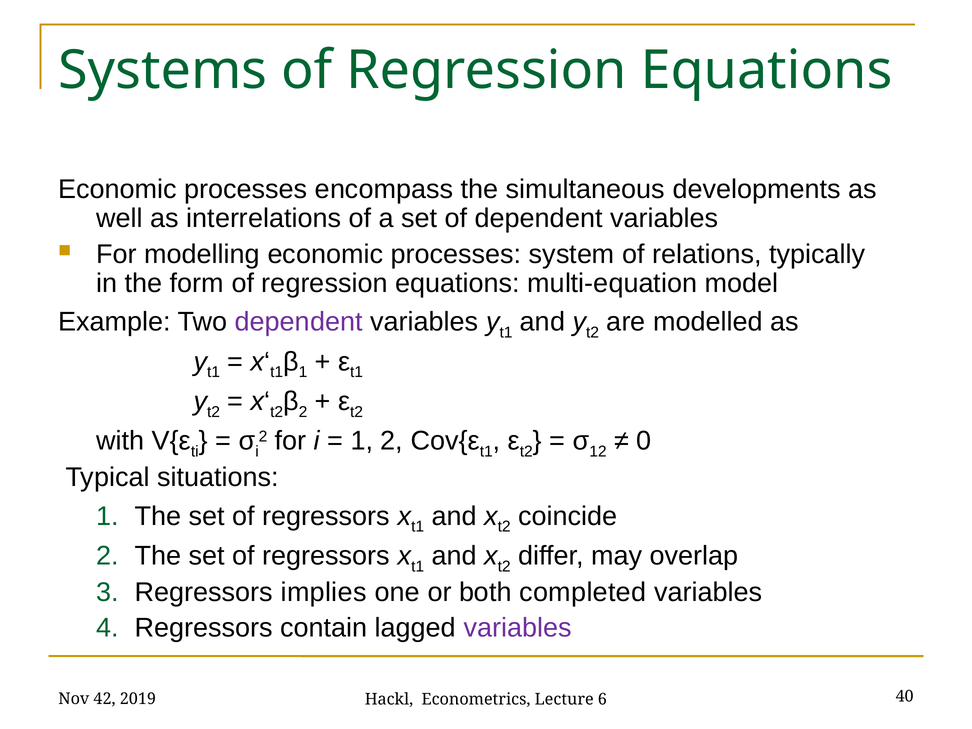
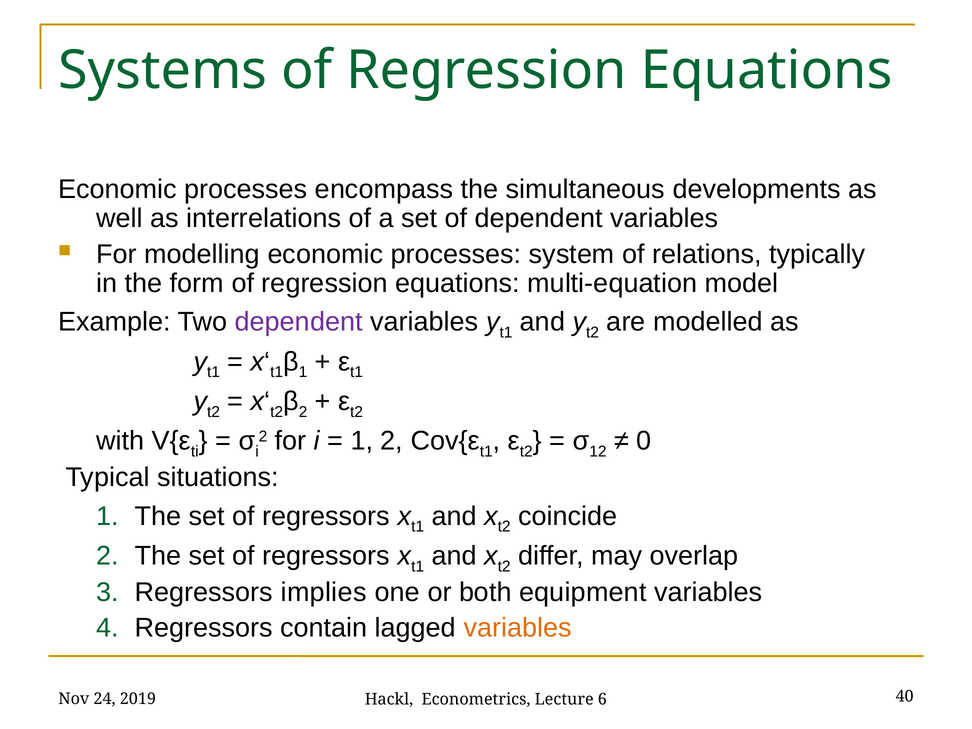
completed: completed -> equipment (583, 592)
variables colour: purple -> orange (518, 628)
42: 42 -> 24 (105, 699)
